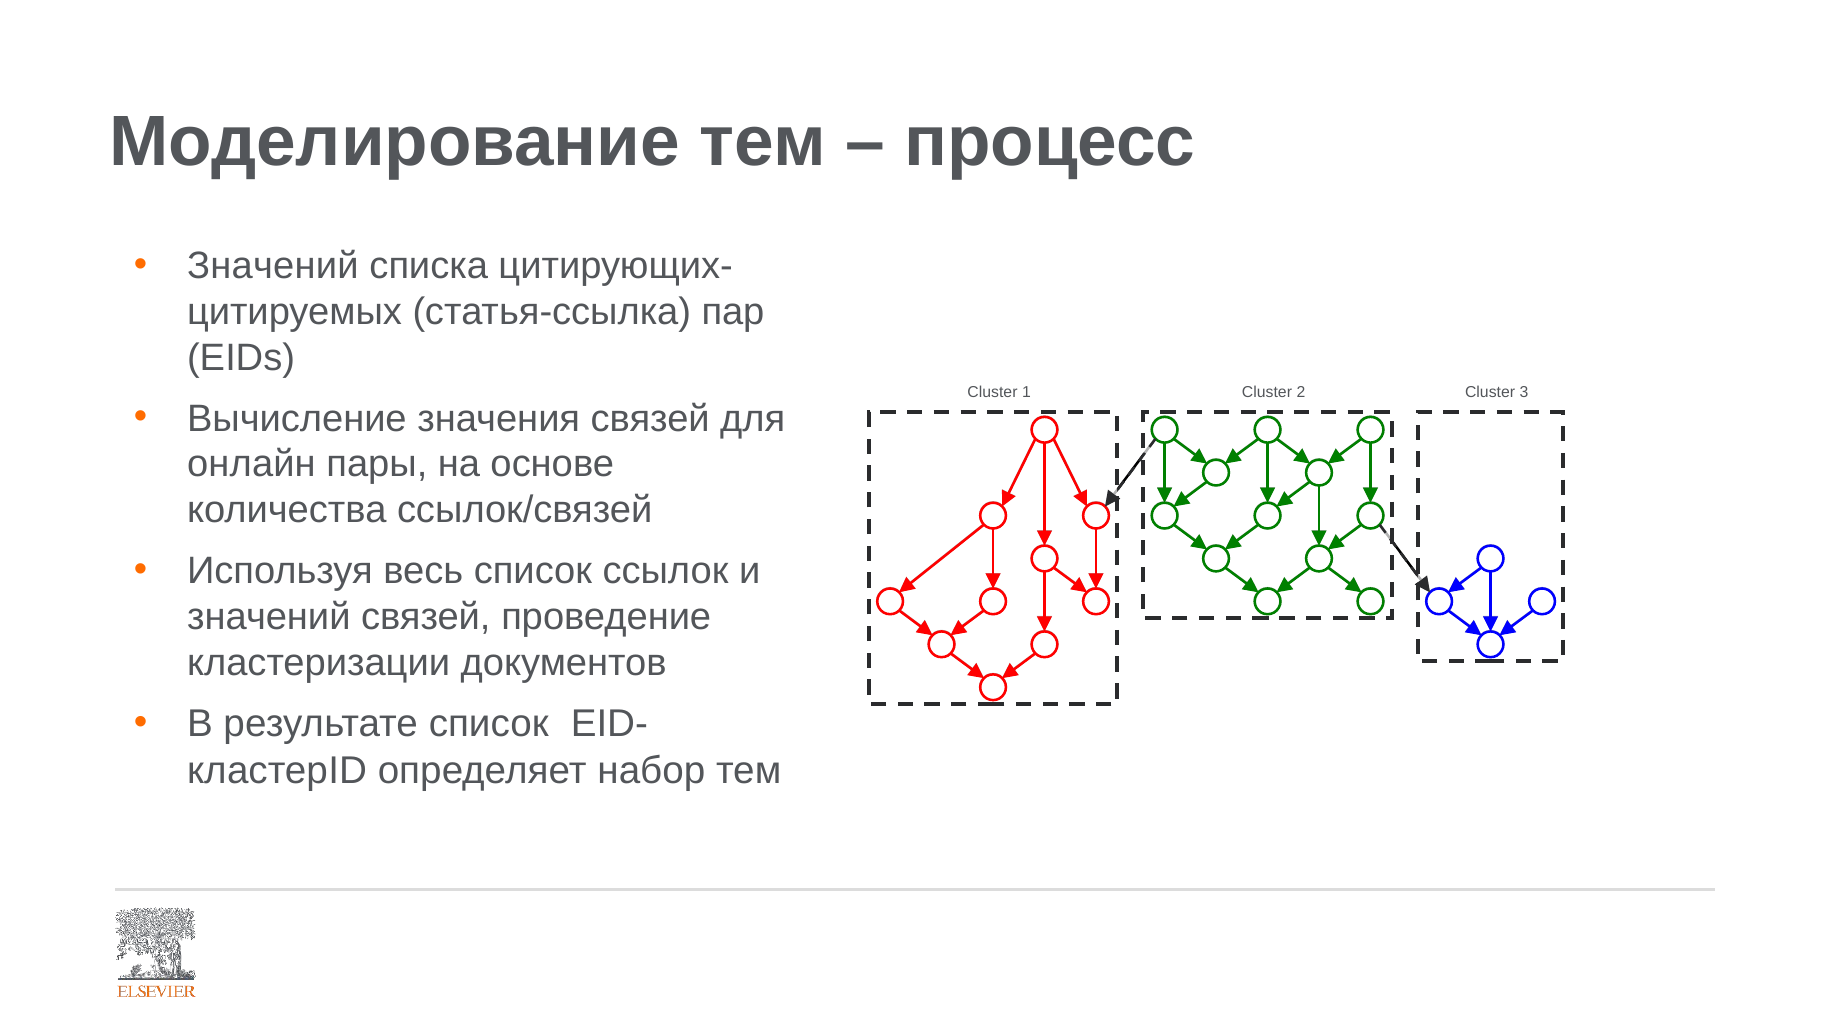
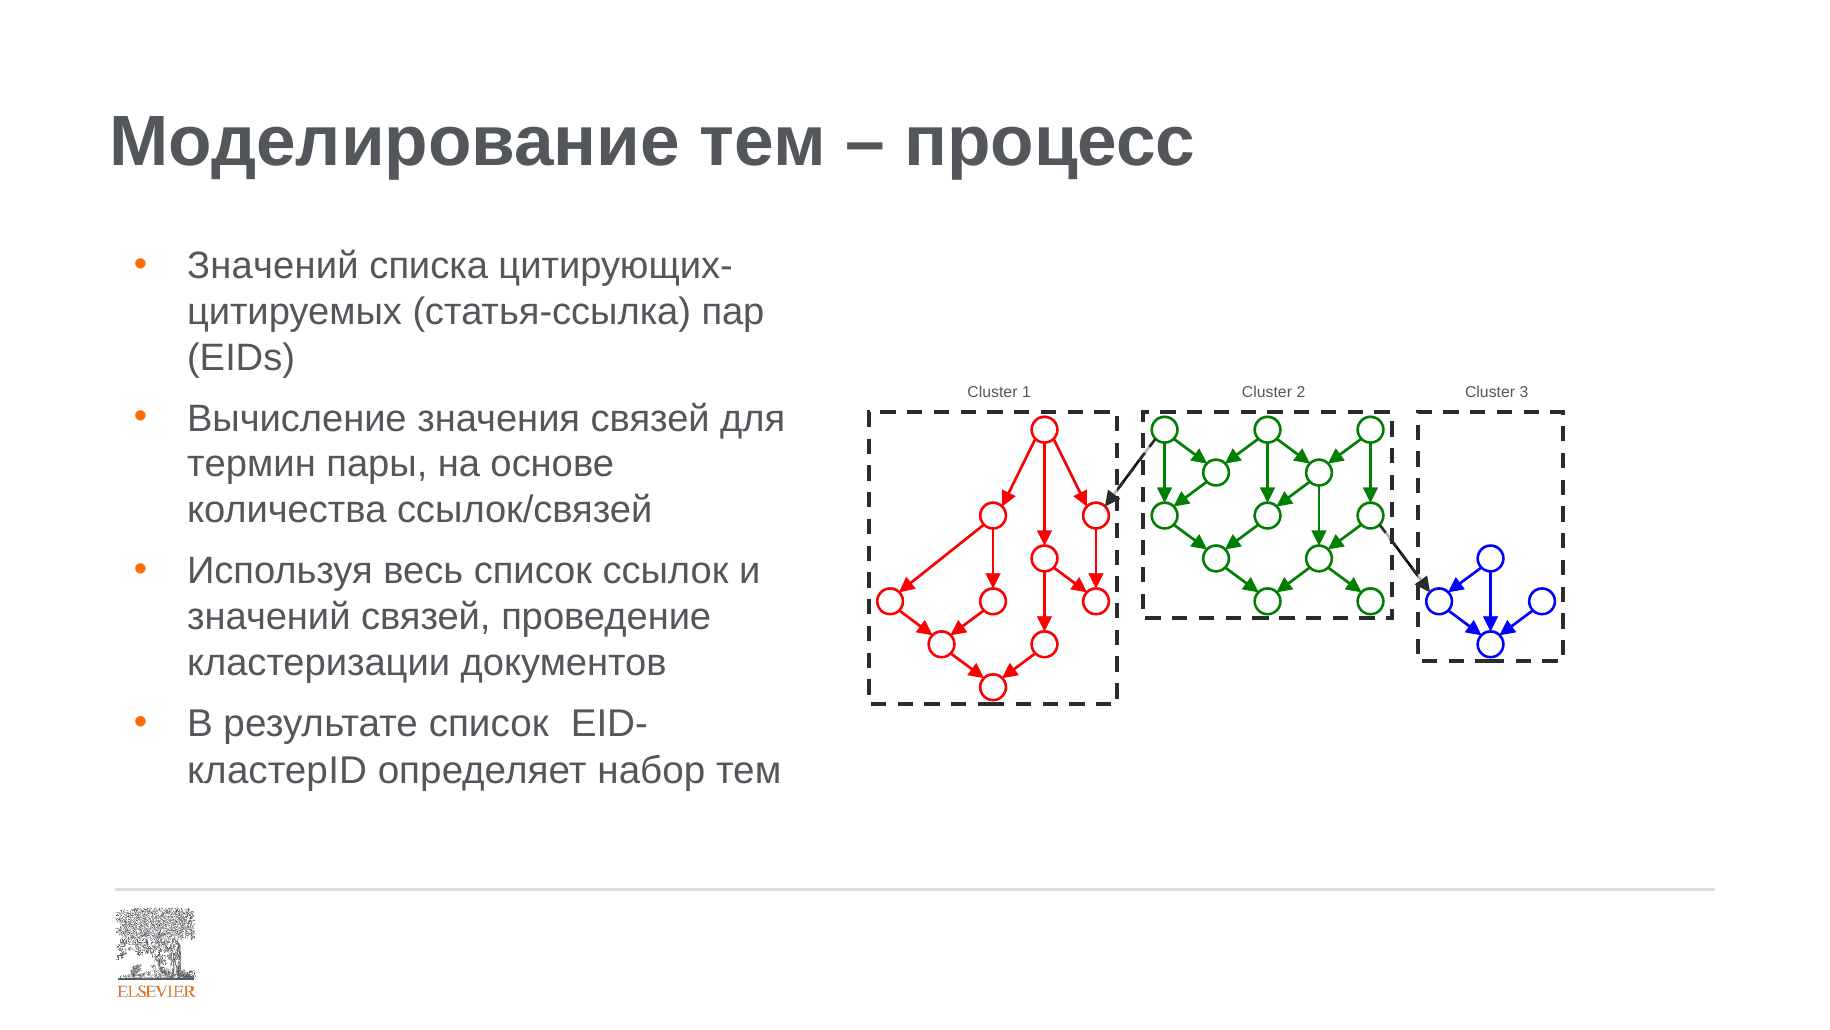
онлайн: онлайн -> термин (251, 464)
